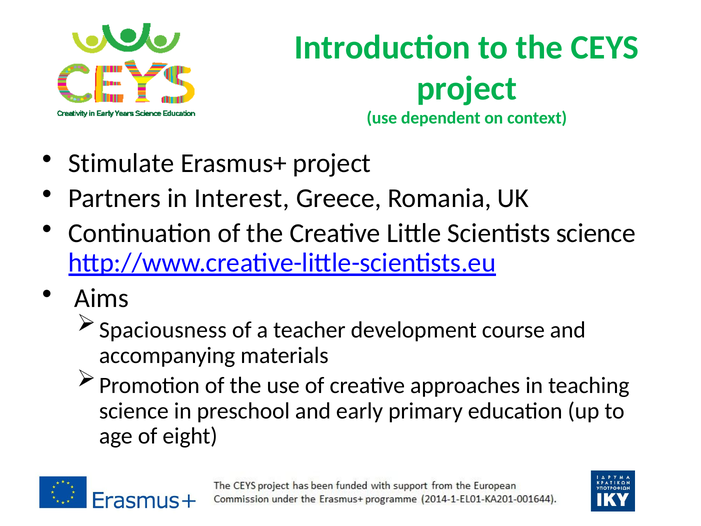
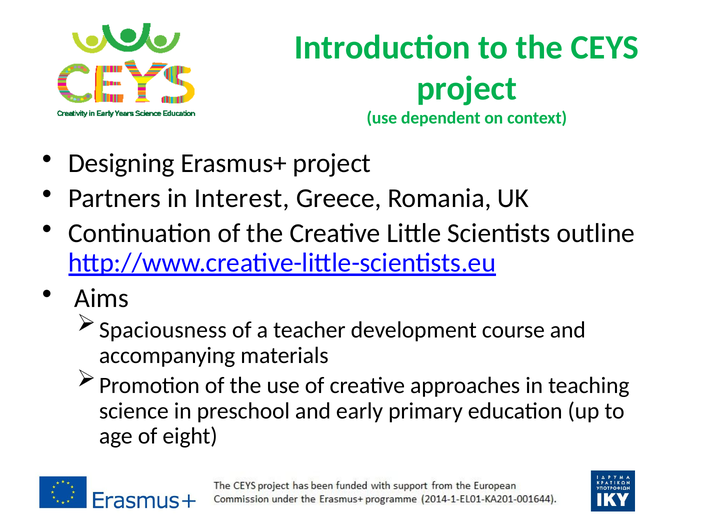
Stimulate: Stimulate -> Designing (121, 163)
Scientists science: science -> outline (596, 233)
